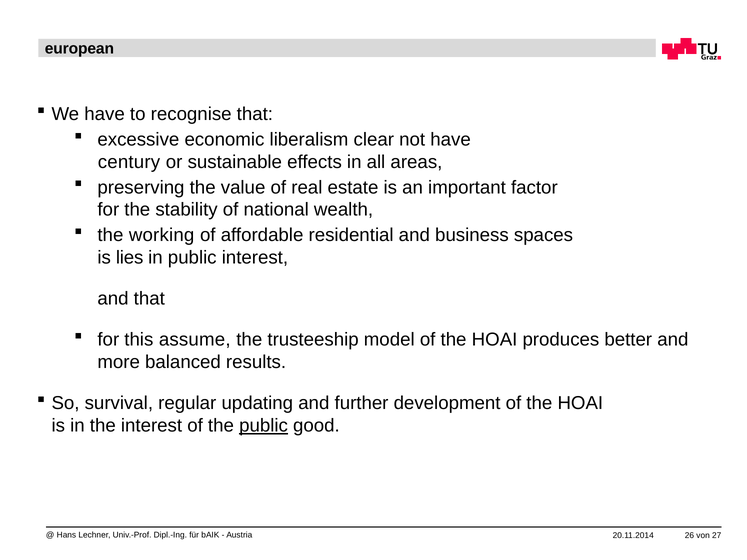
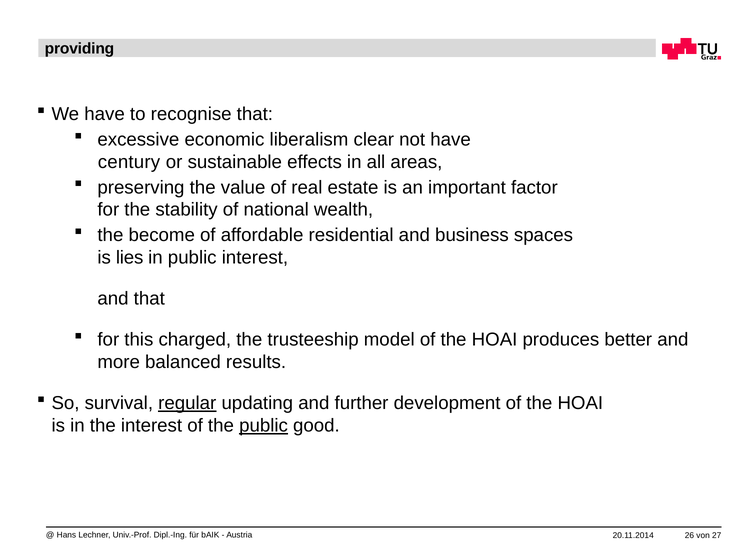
european: european -> providing (79, 49)
working: working -> become (162, 235)
assume: assume -> charged (195, 340)
regular underline: none -> present (187, 403)
